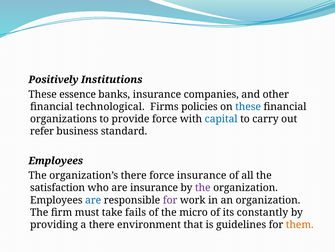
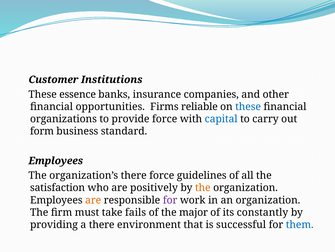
Positively: Positively -> Customer (53, 79)
technological: technological -> opportunities (110, 106)
policies: policies -> reliable (199, 106)
refer: refer -> form (42, 131)
force insurance: insurance -> guidelines (202, 175)
are insurance: insurance -> positively (154, 187)
the colour: purple -> orange (203, 187)
are colour: blue -> orange (93, 200)
micro: micro -> major (194, 212)
guidelines: guidelines -> successful (241, 224)
them colour: orange -> blue (300, 224)
